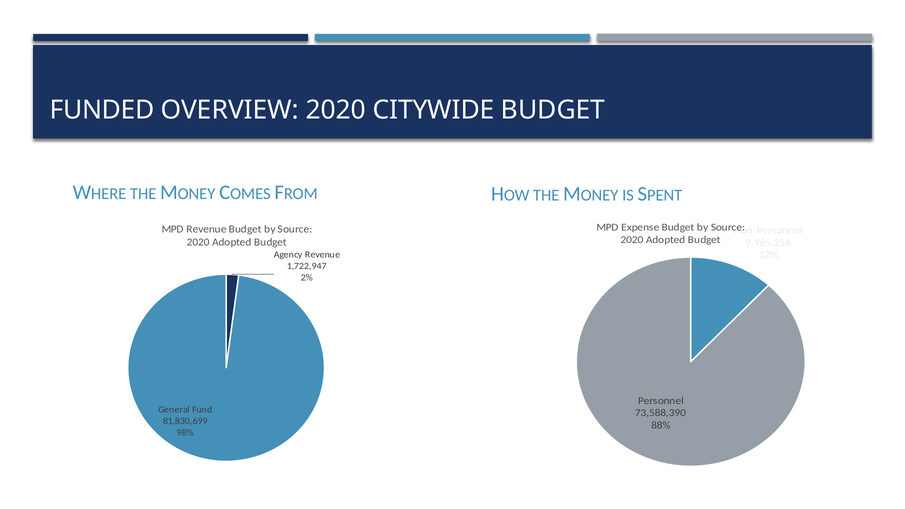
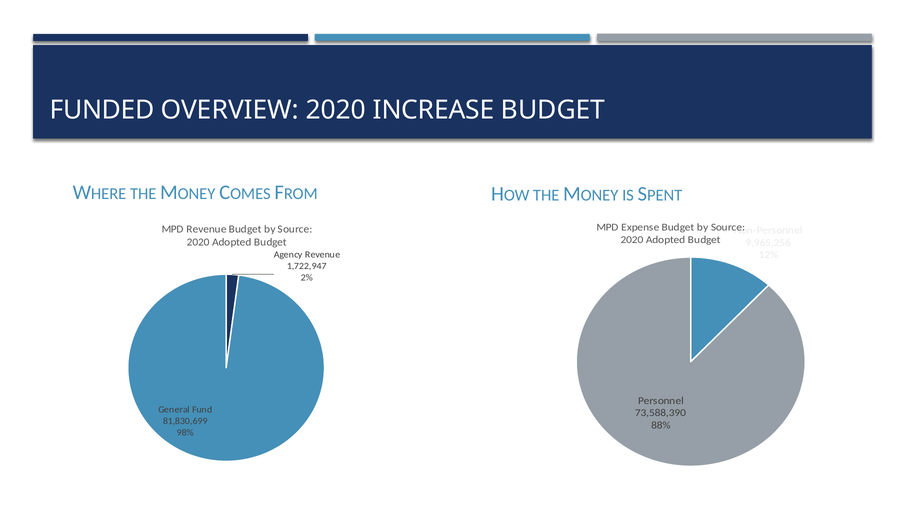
CITYWIDE: CITYWIDE -> INCREASE (434, 110)
